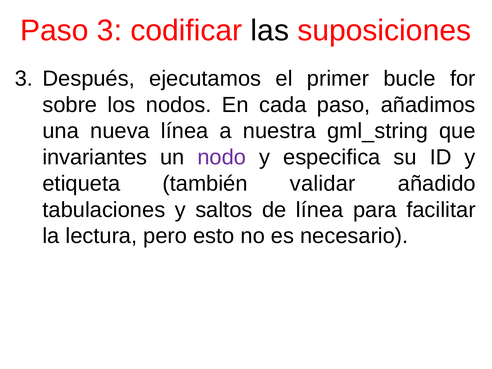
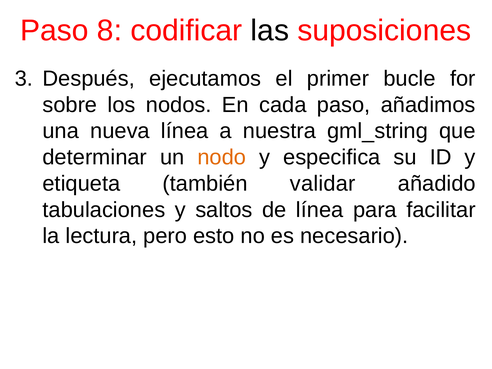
Paso 3: 3 -> 8 (110, 31)
invariantes: invariantes -> determinar (95, 157)
nodo colour: purple -> orange (222, 157)
